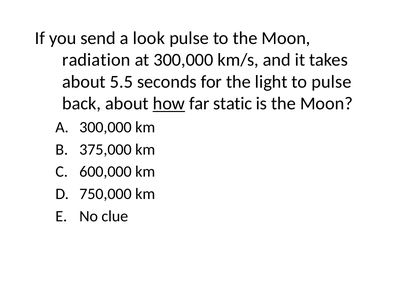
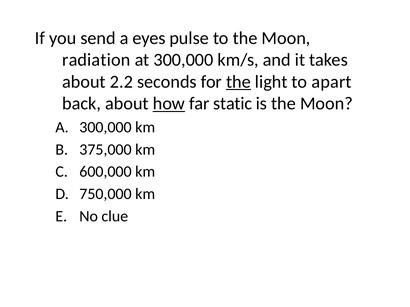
look: look -> eyes (149, 38)
5.5: 5.5 -> 2.2 (121, 82)
the underline: none -> present (238, 82)
to pulse: pulse -> apart (332, 82)
